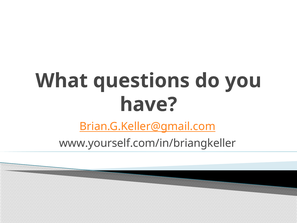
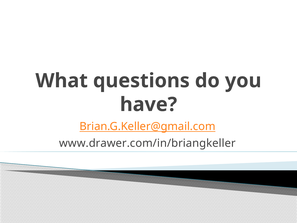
www.yourself.com/in/briangkeller: www.yourself.com/in/briangkeller -> www.drawer.com/in/briangkeller (147, 143)
